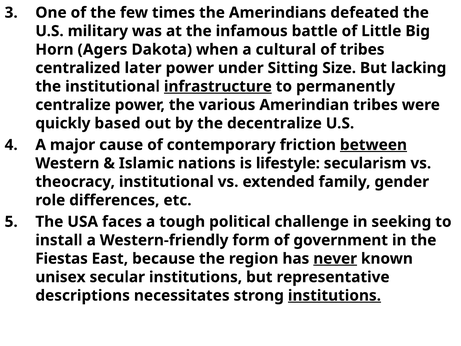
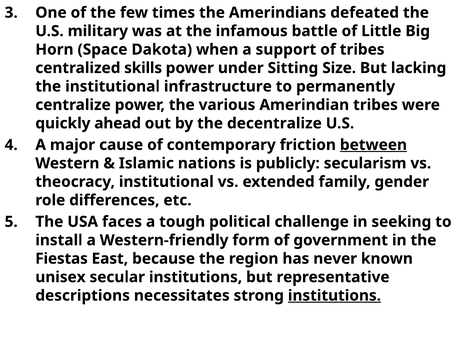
Agers: Agers -> Space (102, 49)
cultural: cultural -> support (286, 49)
later: later -> skills (143, 68)
infrastructure underline: present -> none (218, 86)
based: based -> ahead (118, 123)
lifestyle: lifestyle -> publicly (288, 163)
never underline: present -> none (335, 258)
